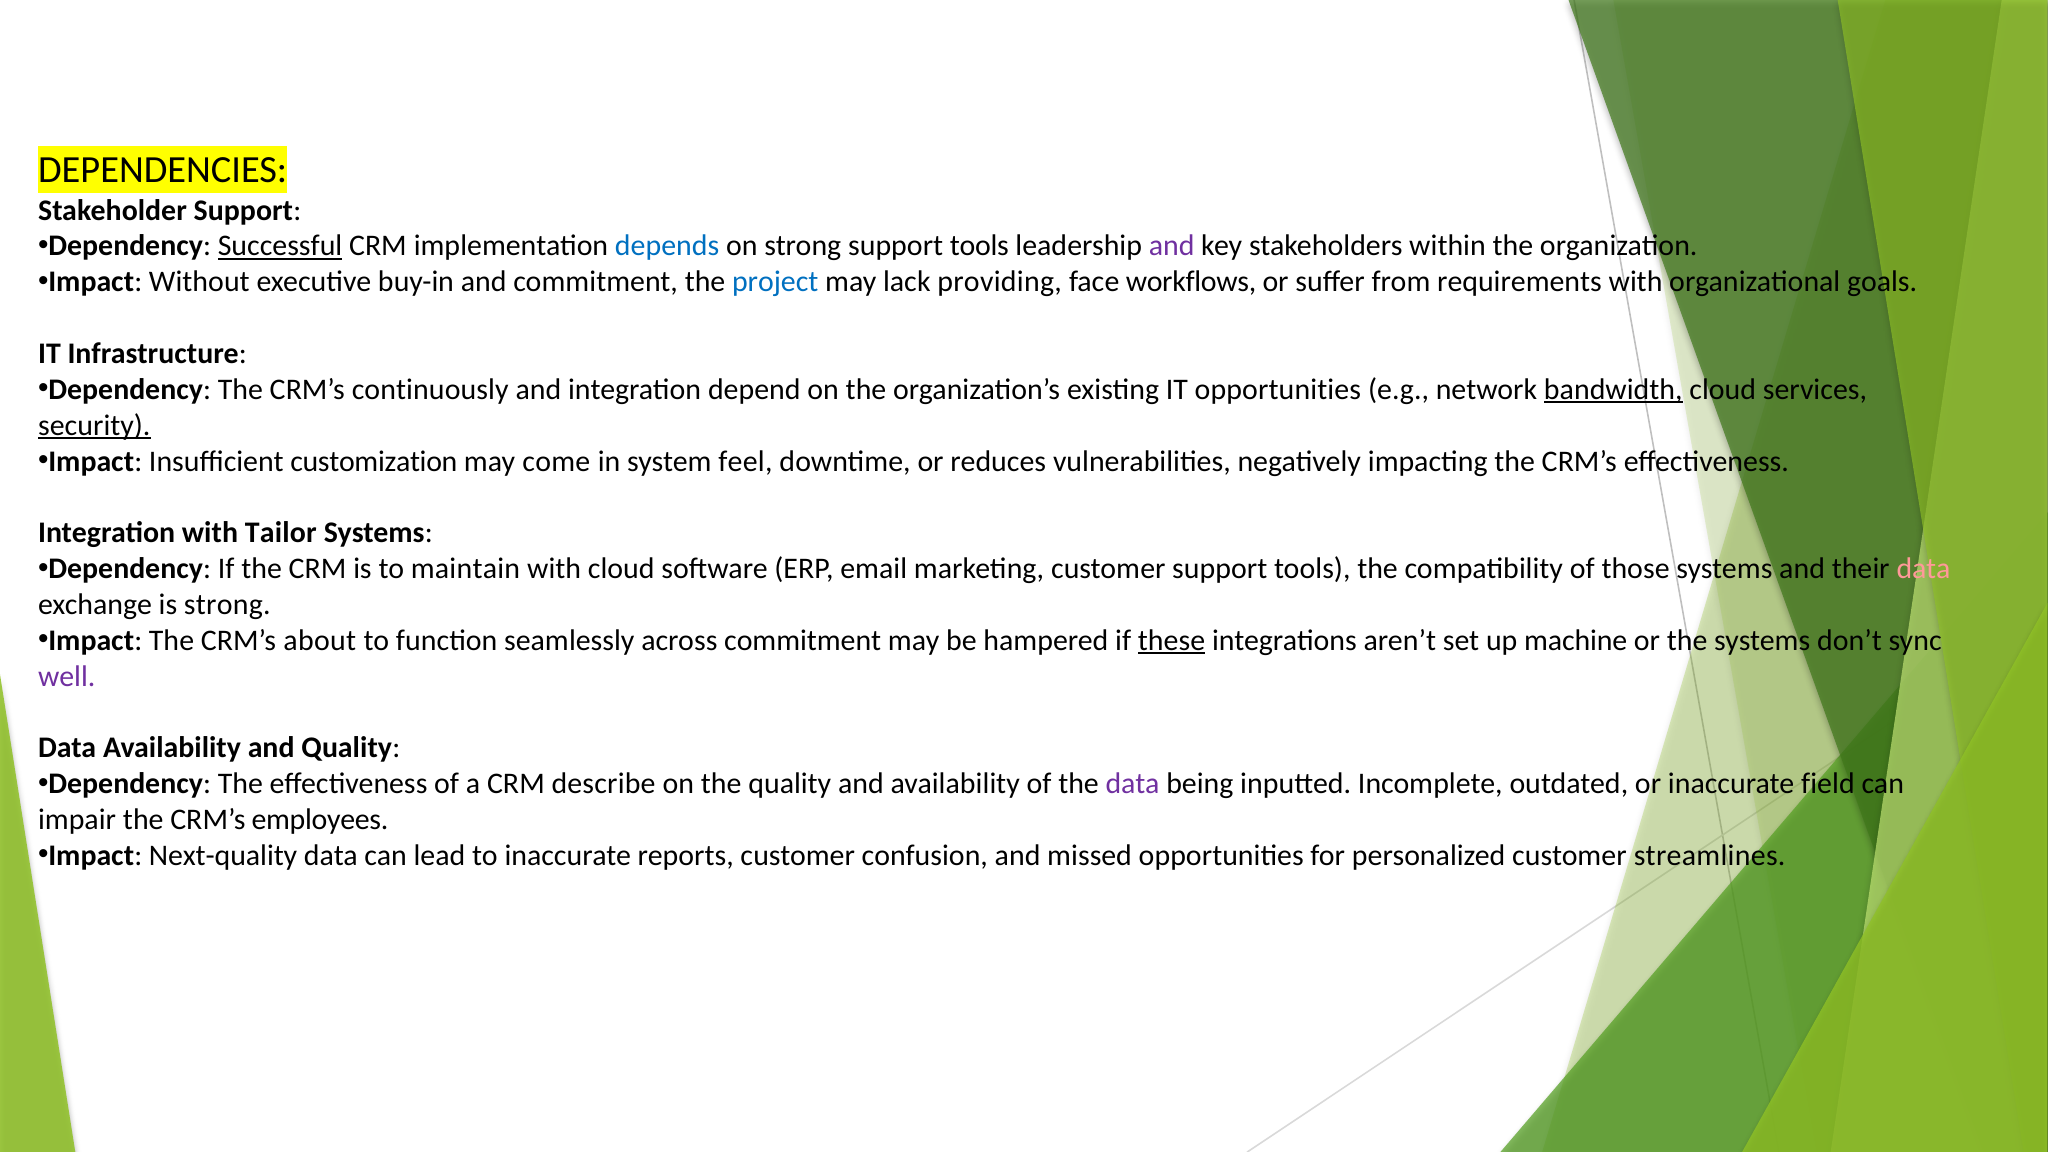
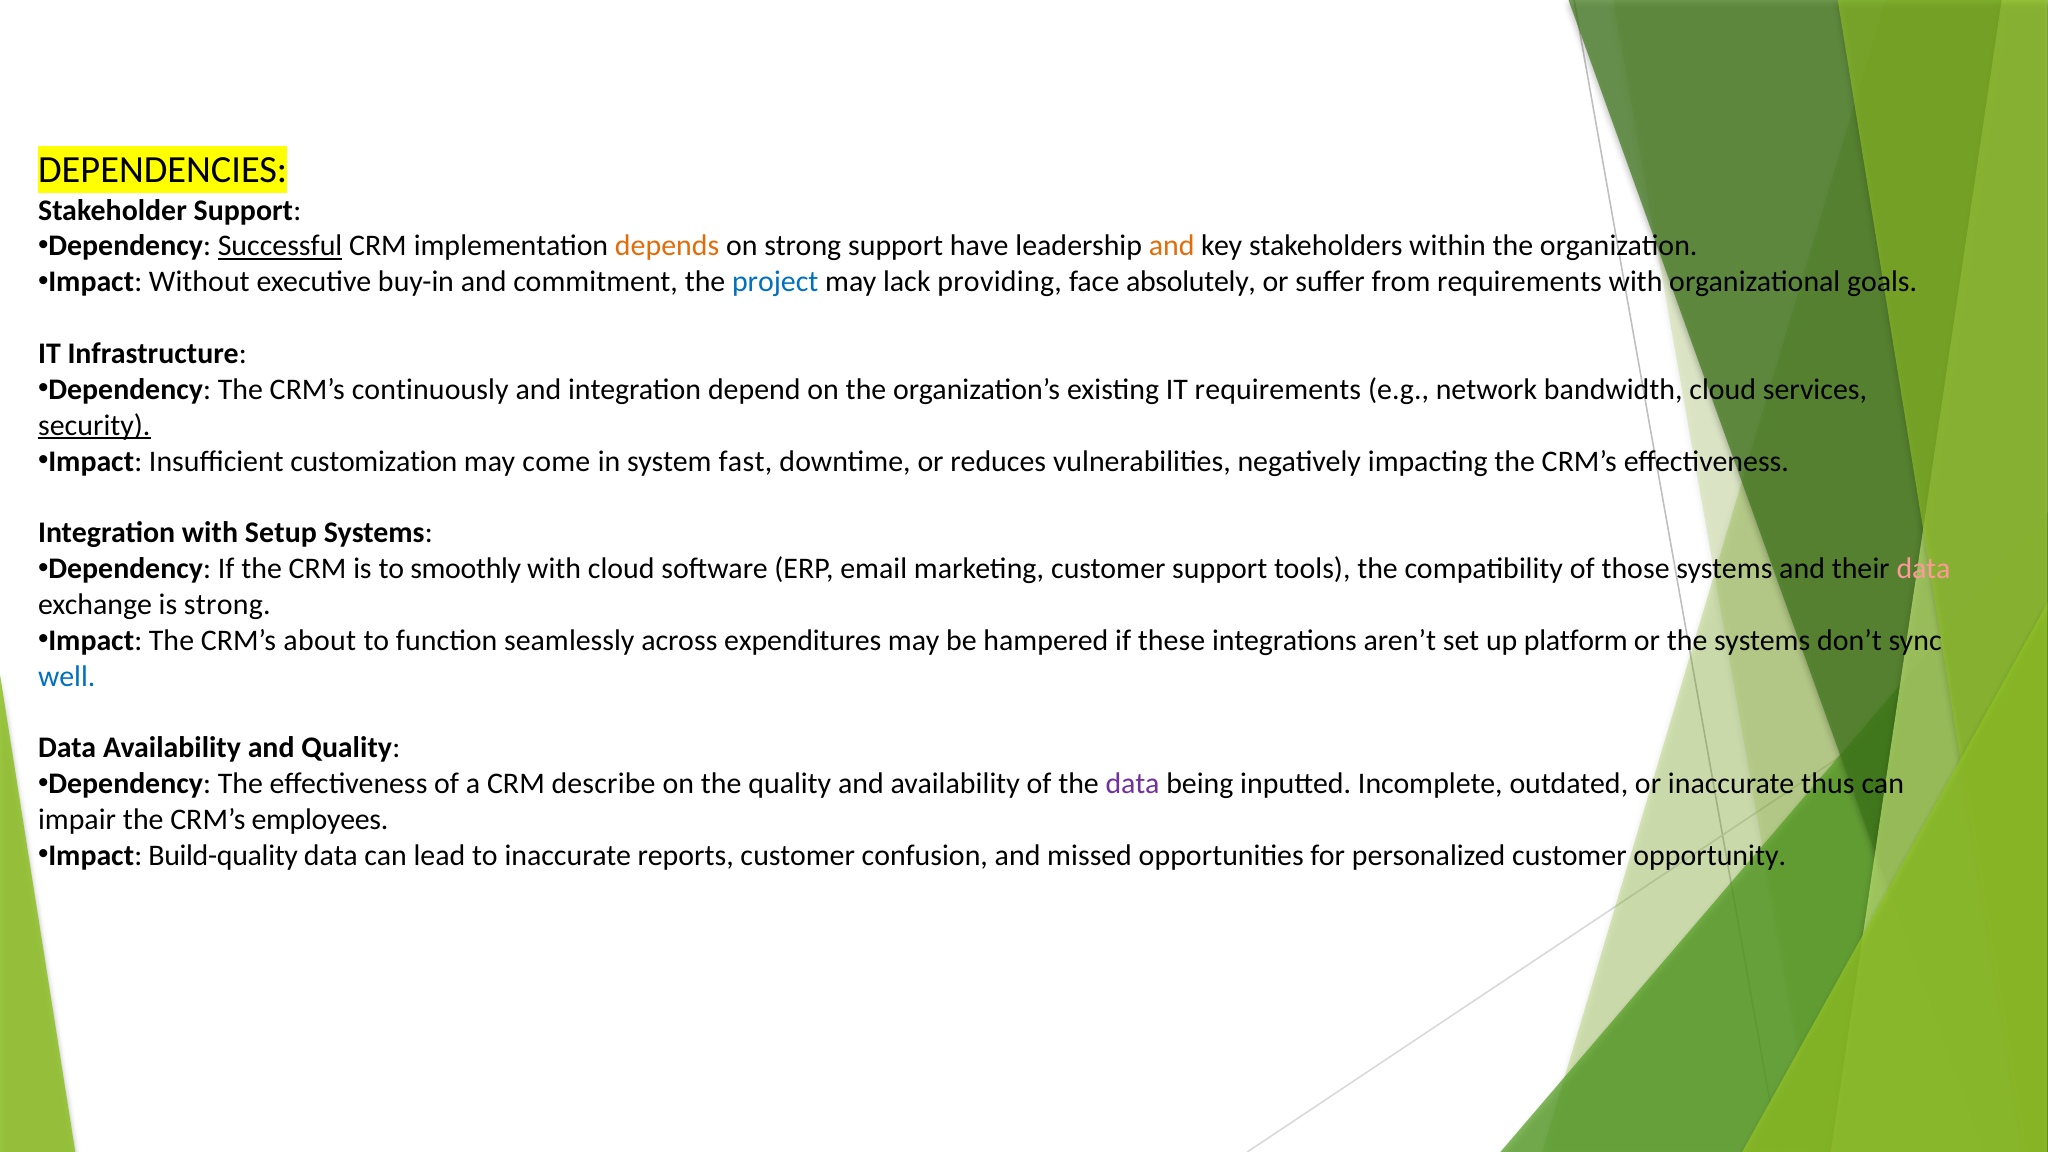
depends colour: blue -> orange (667, 246)
strong support tools: tools -> have (979, 246)
and colour: purple -> orange (1172, 246)
workflows: workflows -> absolutely (1191, 282)
IT opportunities: opportunities -> requirements (1278, 389)
bandwidth underline: present -> none (1613, 389)
feel: feel -> fast (745, 461)
Tailor: Tailor -> Setup (281, 533)
maintain: maintain -> smoothly (466, 569)
across commitment: commitment -> expenditures (803, 641)
these underline: present -> none (1172, 641)
machine: machine -> platform (1576, 641)
well colour: purple -> blue (67, 676)
field: field -> thus (1828, 784)
Next-quality: Next-quality -> Build-quality (223, 856)
streamlines: streamlines -> opportunity (1710, 856)
